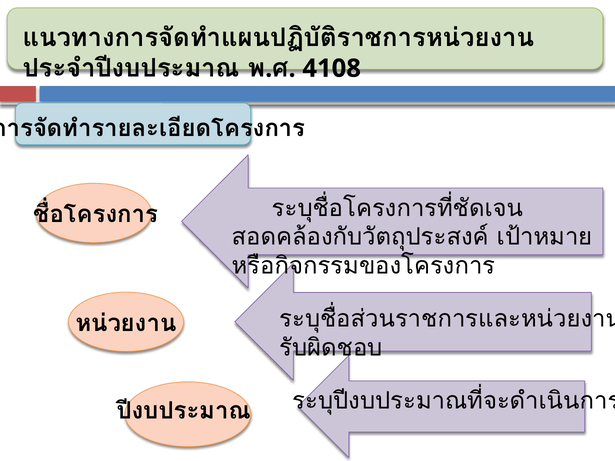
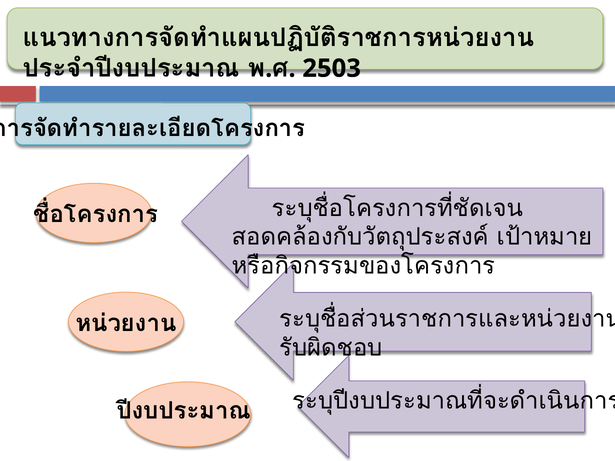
4108: 4108 -> 2503 (332, 68)
